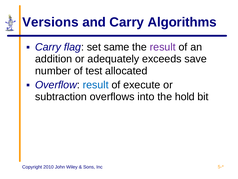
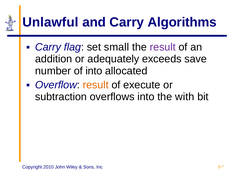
Versions: Versions -> Unlawful (50, 22)
same: same -> small (116, 47)
of test: test -> into (94, 71)
result colour: blue -> orange (96, 85)
hold: hold -> with (185, 97)
